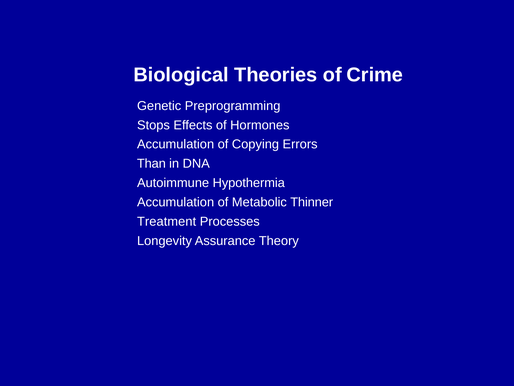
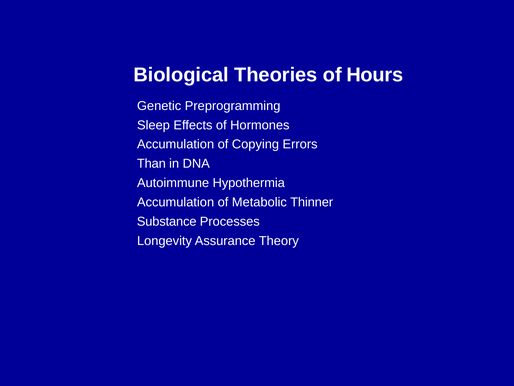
Crime: Crime -> Hours (375, 75)
Stops: Stops -> Sleep (153, 125)
Treatment: Treatment -> Substance (167, 221)
